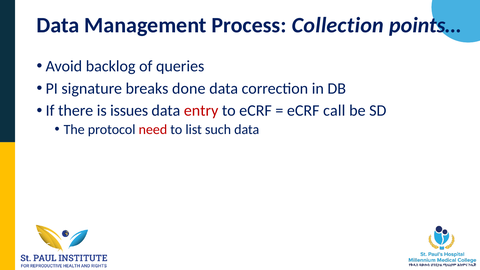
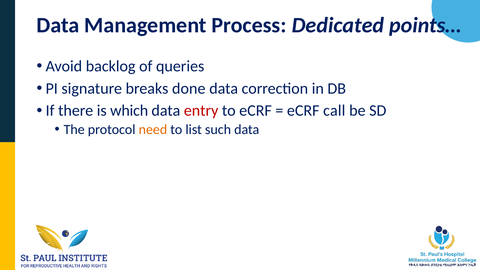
Collection: Collection -> Dedicated (338, 25)
issues: issues -> which (129, 111)
need colour: red -> orange (153, 129)
